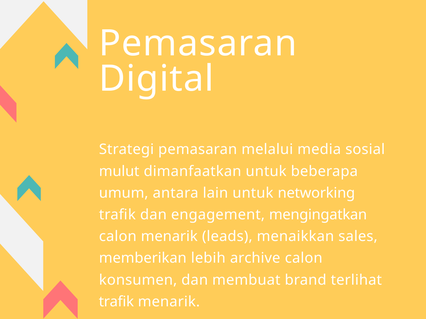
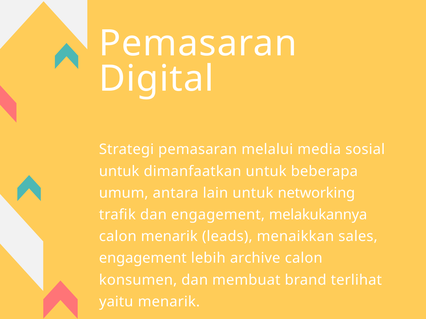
mulut: mulut -> untuk (119, 172)
mengingatkan: mengingatkan -> melakukannya (318, 215)
memberikan: memberikan -> engagement (143, 259)
trafik: trafik -> yaitu (116, 302)
